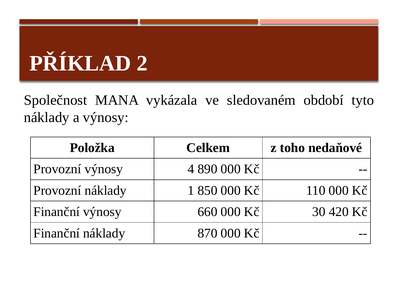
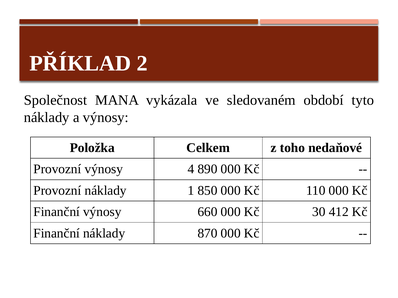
420: 420 -> 412 (339, 212)
